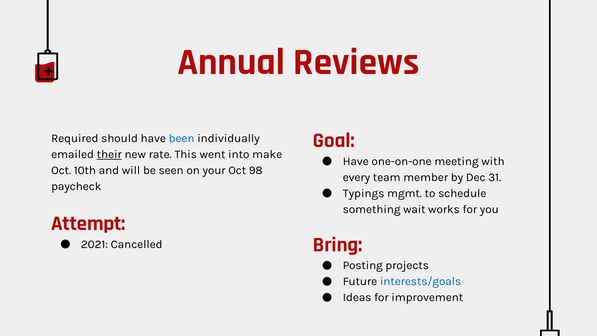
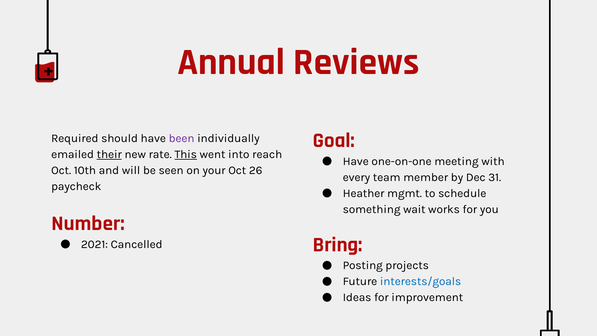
been colour: blue -> purple (182, 138)
This underline: none -> present (186, 154)
make: make -> reach (267, 154)
98: 98 -> 26 (256, 170)
Typings: Typings -> Heather (364, 193)
Attempt: Attempt -> Number (88, 223)
